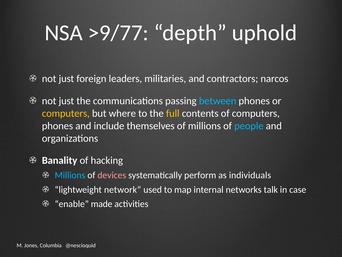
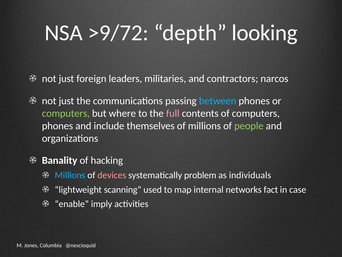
>9/77: >9/77 -> >9/72 (118, 33)
uphold: uphold -> looking (265, 33)
computers colour: yellow -> light green (66, 113)
full colour: yellow -> pink (173, 113)
people colour: light blue -> light green (249, 126)
perform: perform -> problem (200, 175)
network: network -> scanning (123, 189)
talk: talk -> fact (271, 189)
made: made -> imply (102, 204)
